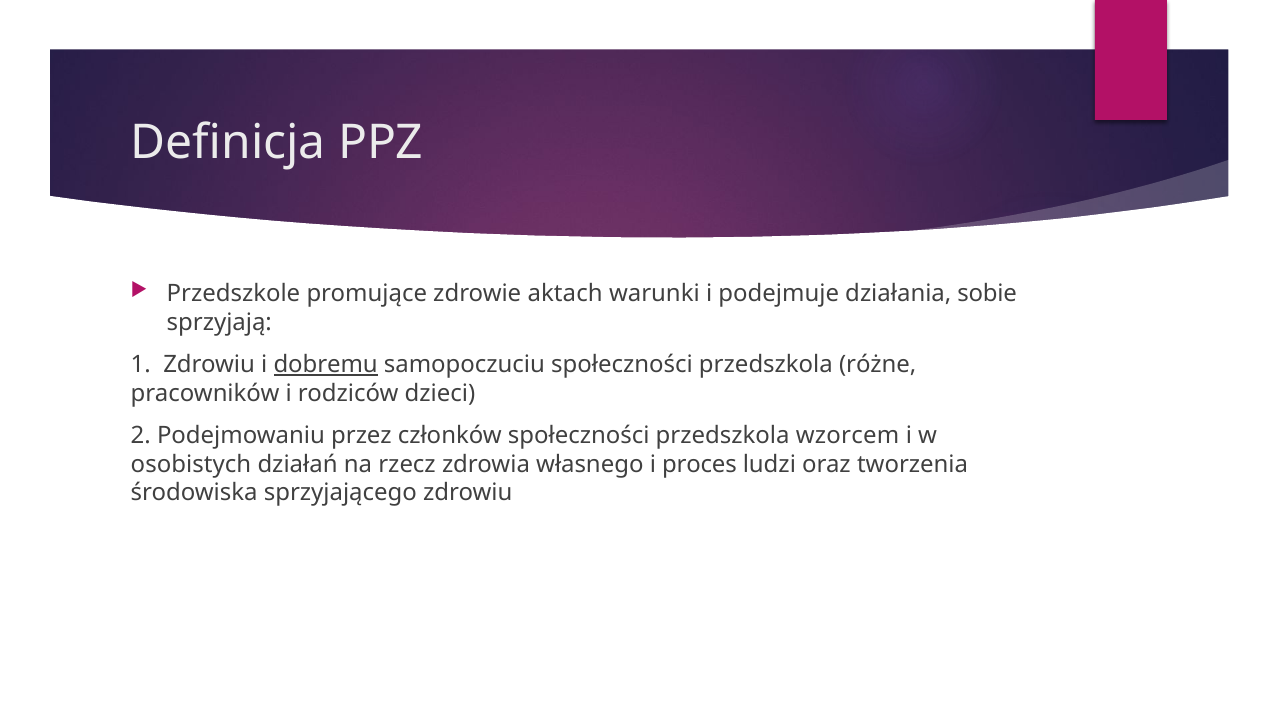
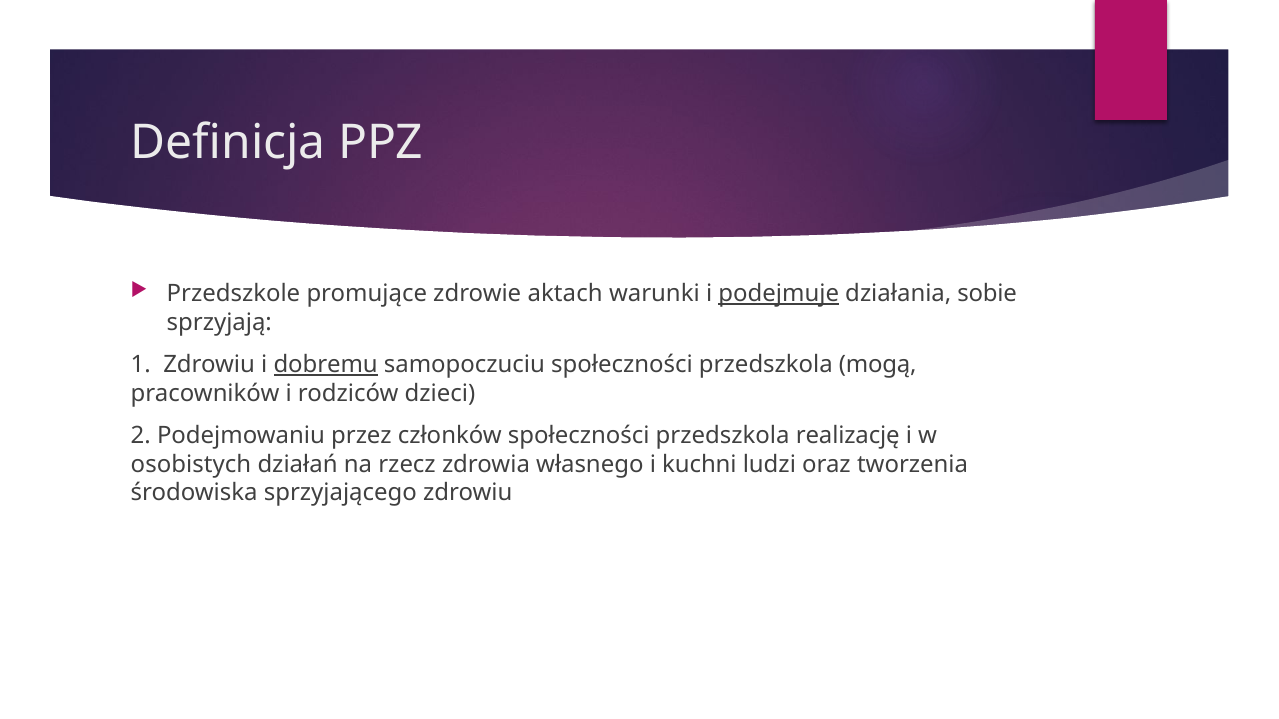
podejmuje underline: none -> present (779, 294)
różne: różne -> mogą (878, 365)
wzorcem: wzorcem -> realizację (848, 436)
proces: proces -> kuchni (699, 465)
